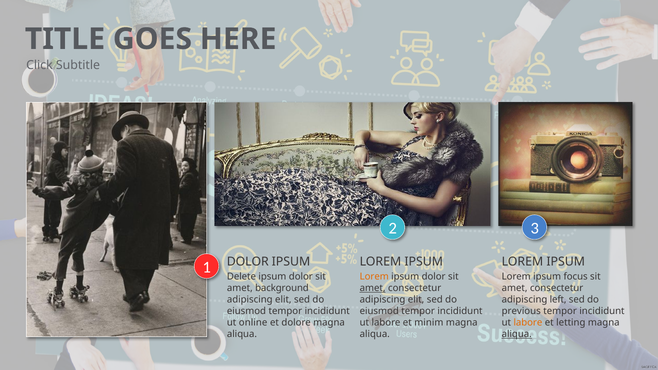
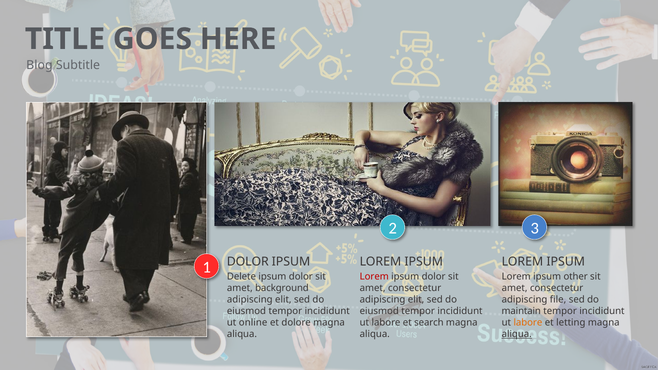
Click: Click -> Blog (39, 65)
Lorem colour: orange -> red (374, 277)
focus: focus -> other (576, 277)
amet underline: present -> none (373, 288)
left: left -> file (558, 300)
previous: previous -> maintain (521, 311)
minim: minim -> search (429, 323)
